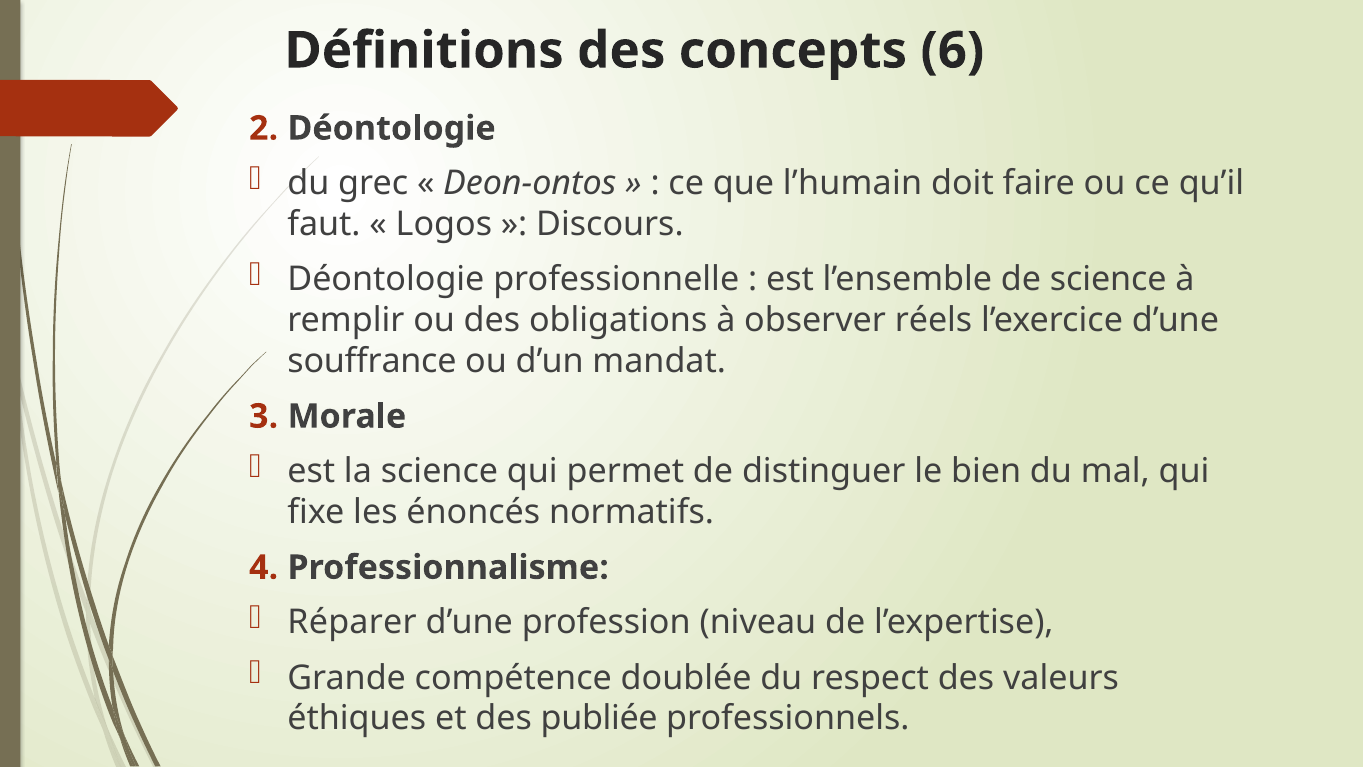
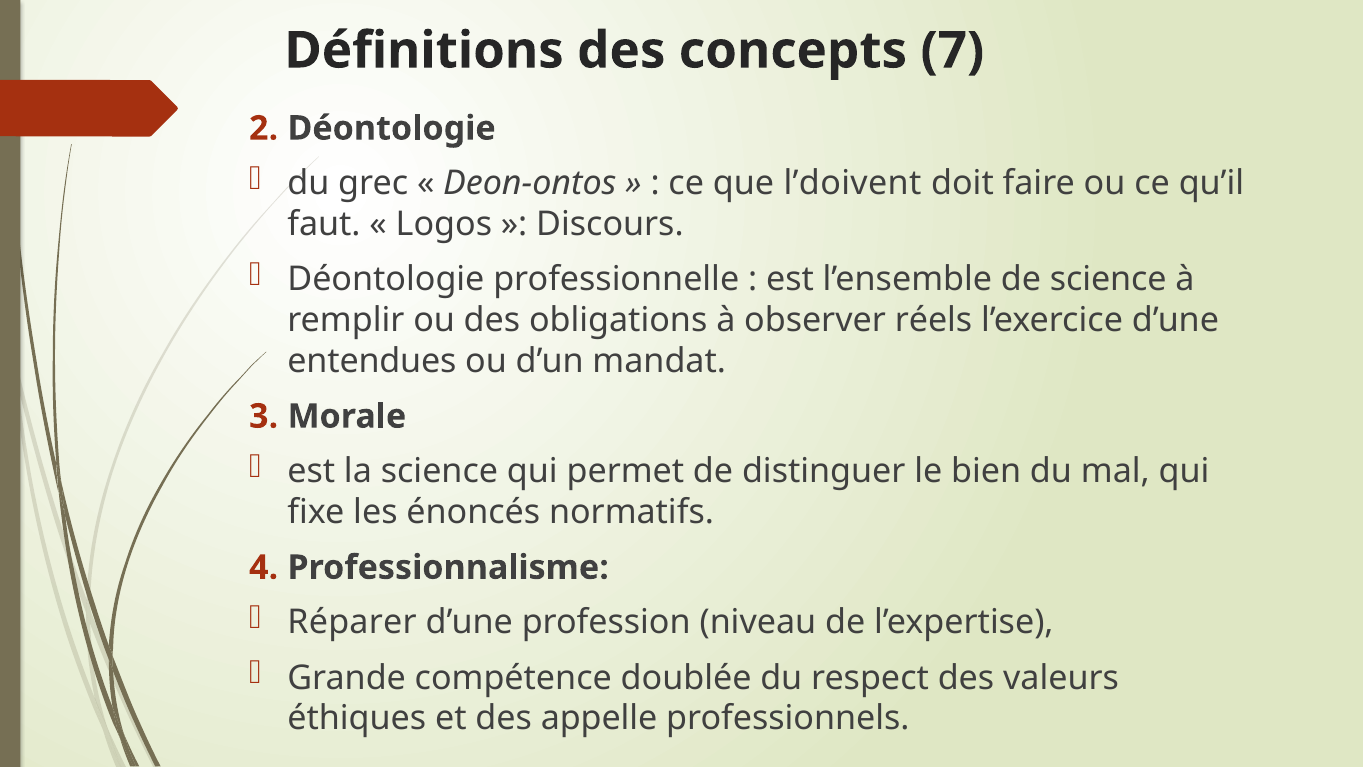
6: 6 -> 7 (952, 51)
l’humain: l’humain -> l’doivent (852, 183)
souffrance: souffrance -> entendues (372, 361)
publiée: publiée -> appelle (599, 718)
